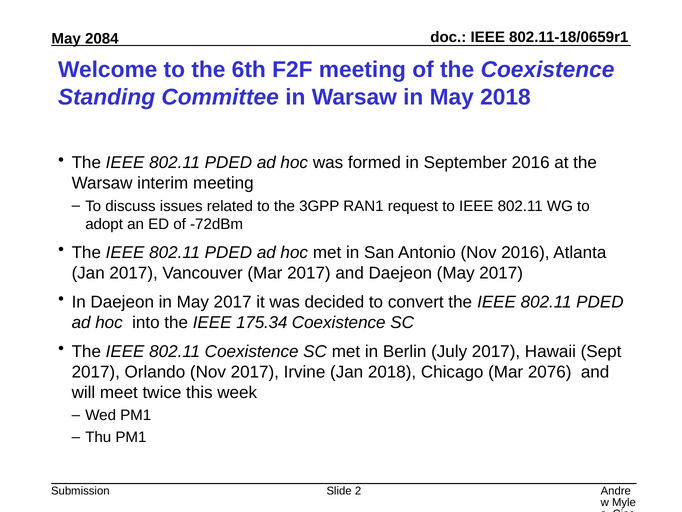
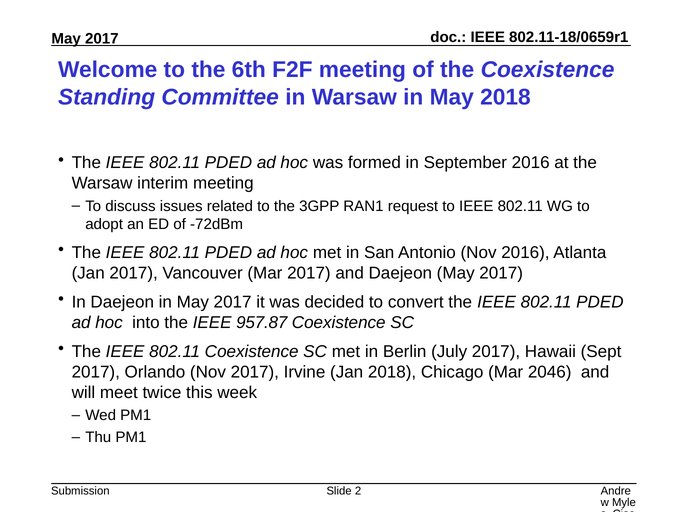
2084: 2084 -> 2017 (102, 39)
175.34: 175.34 -> 957.87 (262, 322)
2076: 2076 -> 2046 (550, 372)
